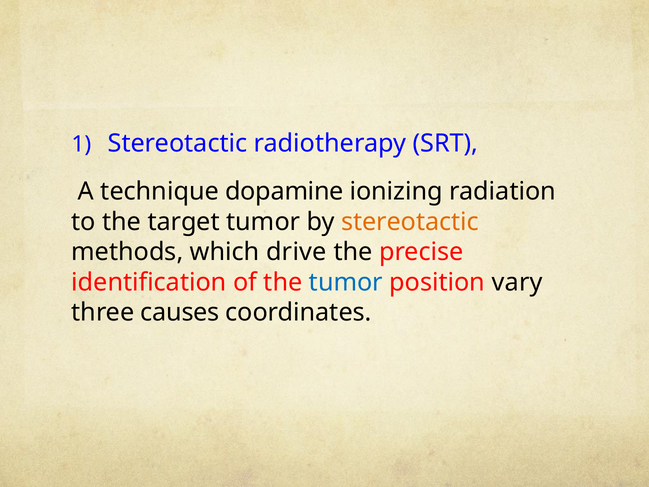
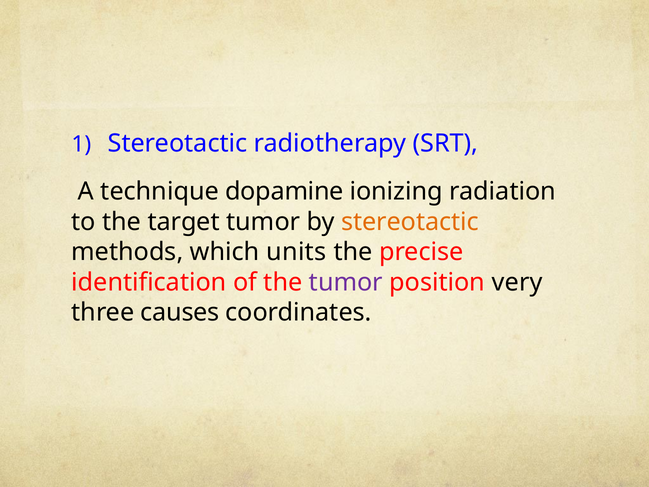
drive: drive -> units (296, 252)
tumor colour: blue -> purple (346, 282)
vary: vary -> very (517, 282)
